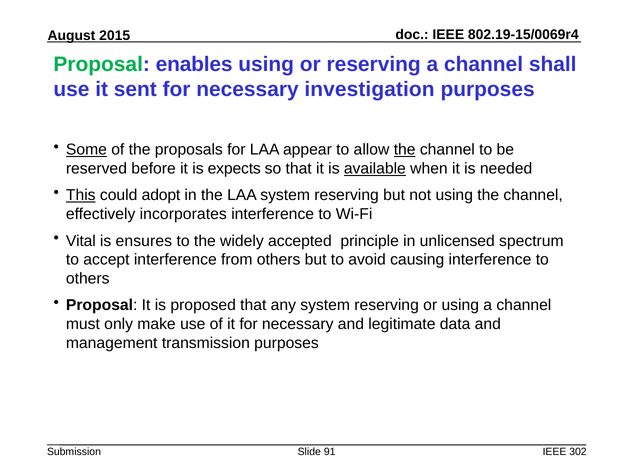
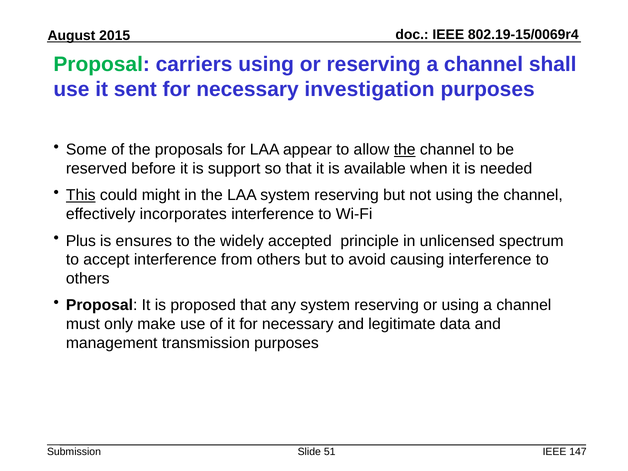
enables: enables -> carriers (194, 64)
Some underline: present -> none (86, 150)
expects: expects -> support (234, 169)
available underline: present -> none (375, 169)
adopt: adopt -> might (161, 195)
Vital: Vital -> Plus (81, 241)
91: 91 -> 51 (330, 452)
302: 302 -> 147 (578, 452)
